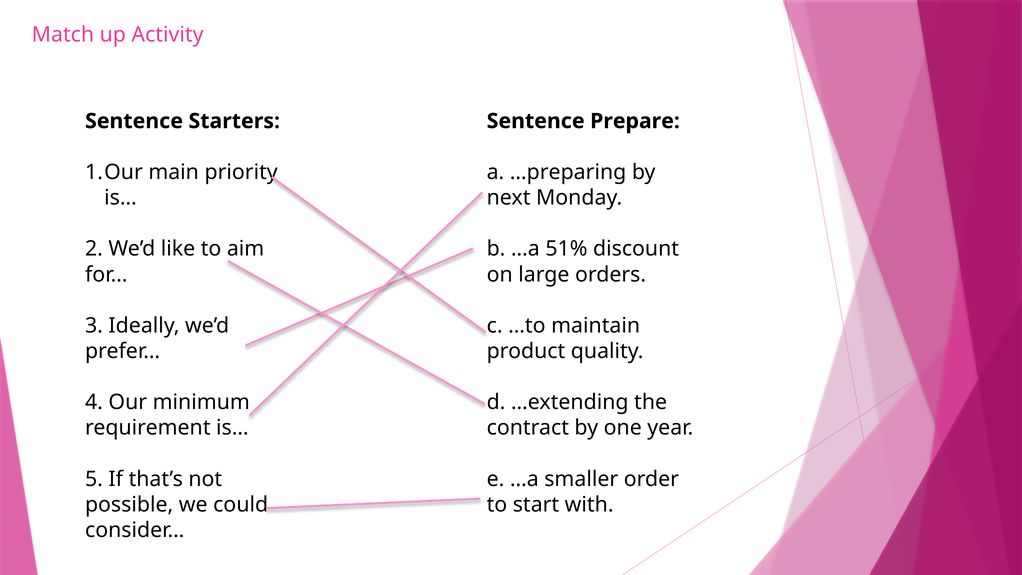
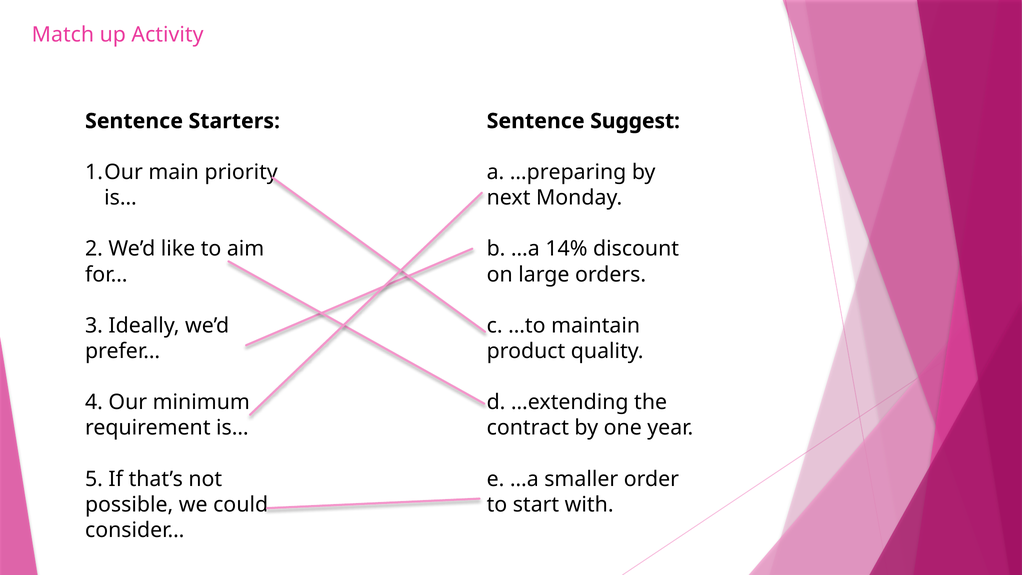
Prepare: Prepare -> Suggest (635, 121)
51%: 51% -> 14% (566, 249)
